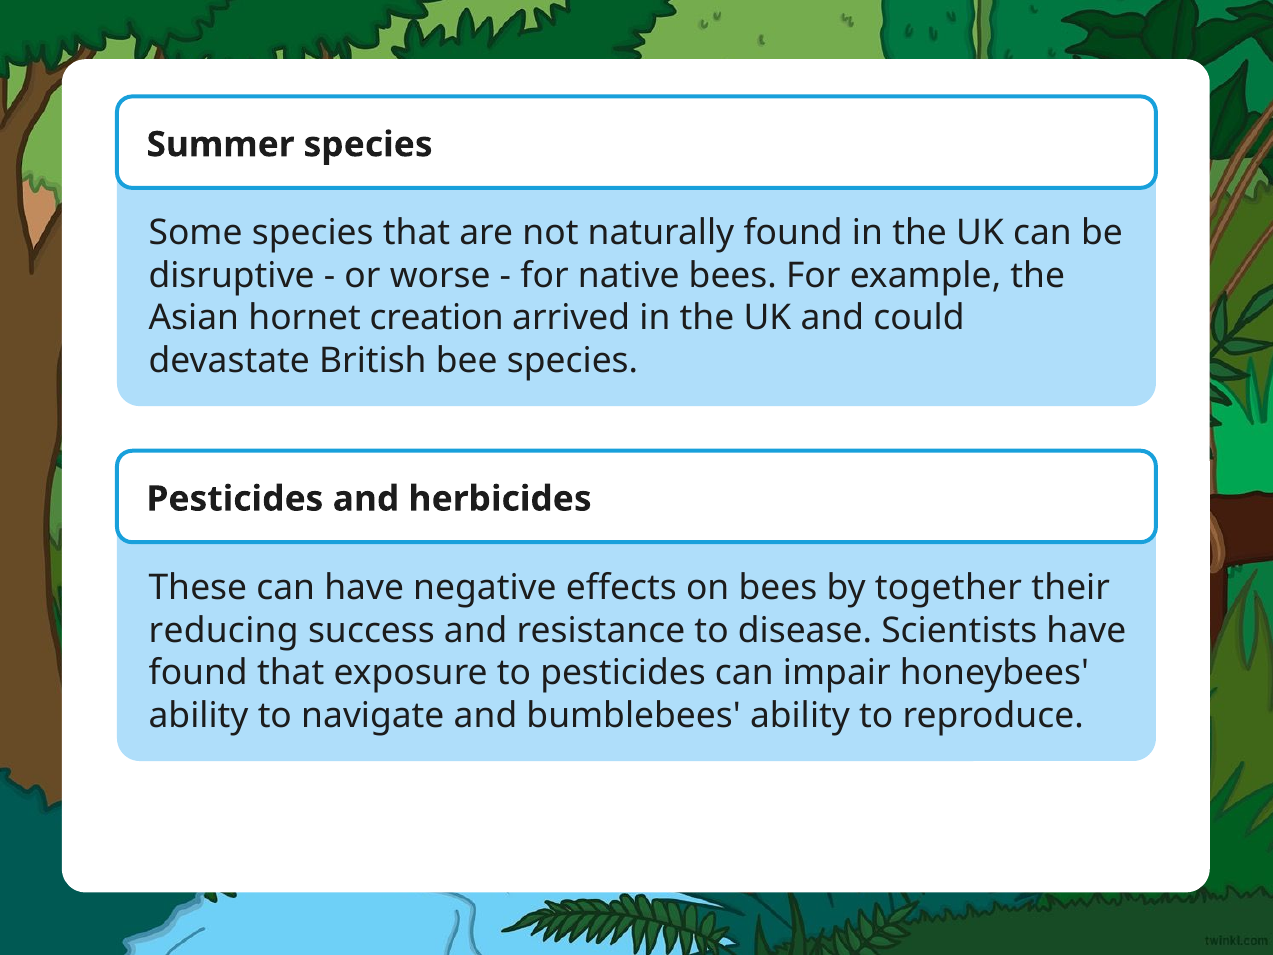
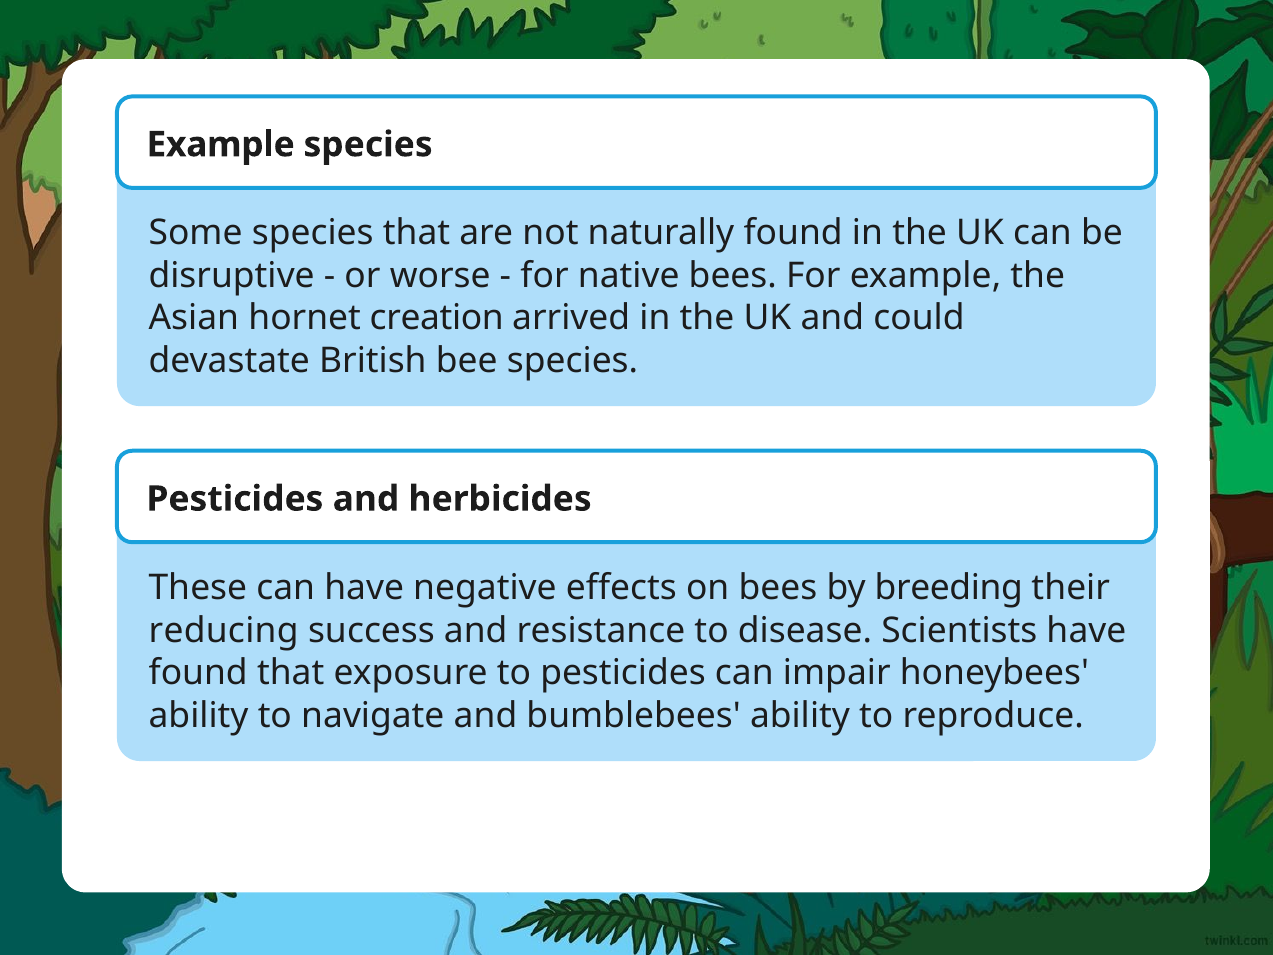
Summer: Summer -> Example (221, 145)
together: together -> breeding (949, 588)
